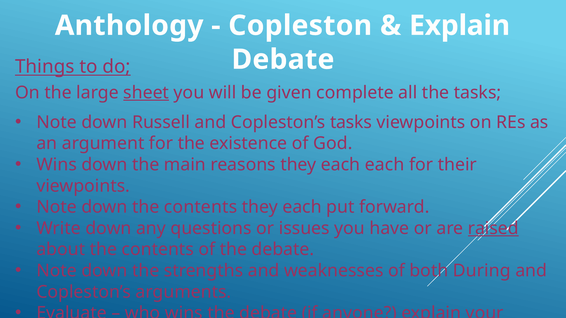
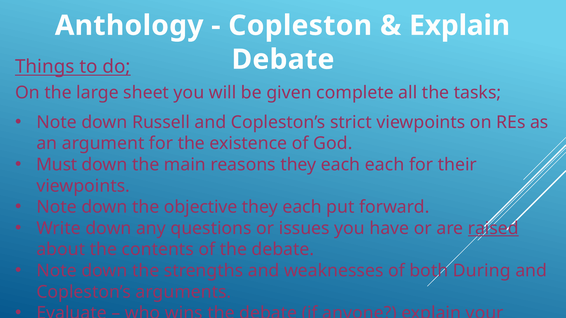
sheet underline: present -> none (146, 93)
Copleston’s tasks: tasks -> strict (351, 122)
Wins: Wins -> Must (57, 165)
down the contents: contents -> objective (201, 207)
